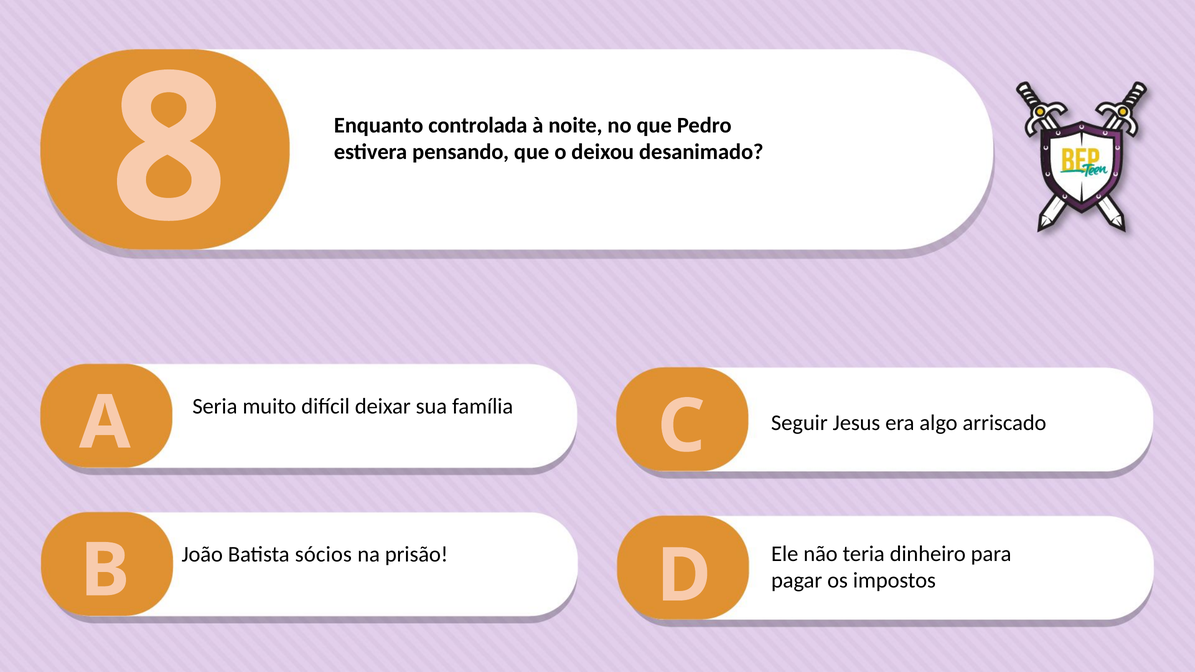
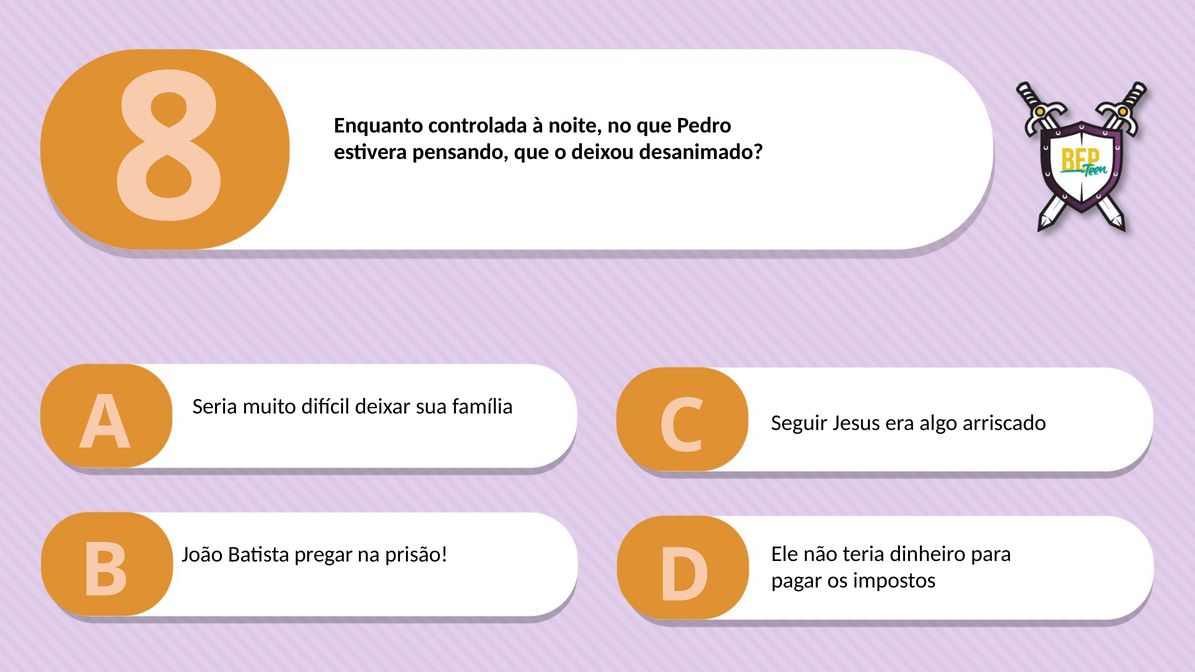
sócios: sócios -> pregar (324, 555)
